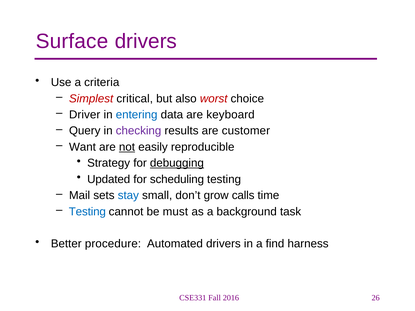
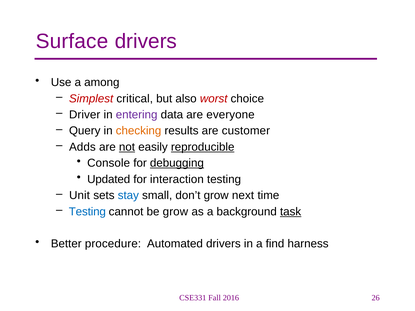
criteria: criteria -> among (102, 82)
entering colour: blue -> purple (137, 115)
keyboard: keyboard -> everyone (231, 115)
checking colour: purple -> orange (139, 131)
Want: Want -> Adds (82, 147)
reproducible underline: none -> present (203, 147)
Strategy: Strategy -> Console (109, 163)
scheduling: scheduling -> interaction (177, 179)
Mail: Mail -> Unit (80, 196)
calls: calls -> next (243, 196)
be must: must -> grow (175, 212)
task underline: none -> present (291, 212)
